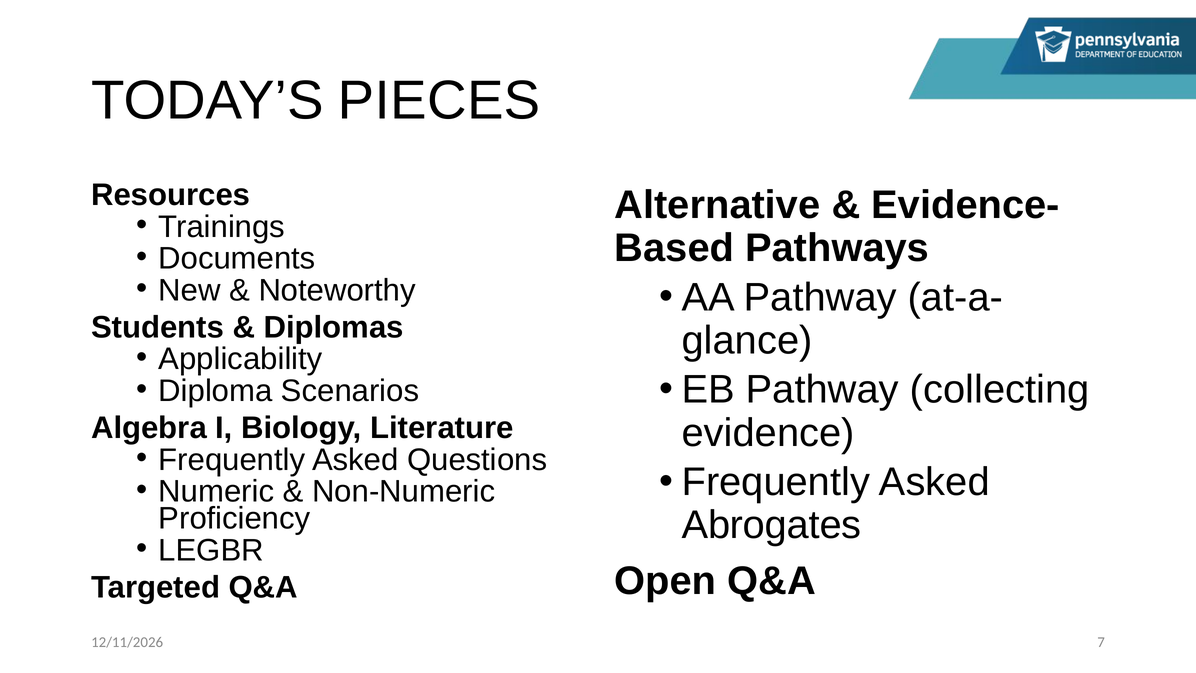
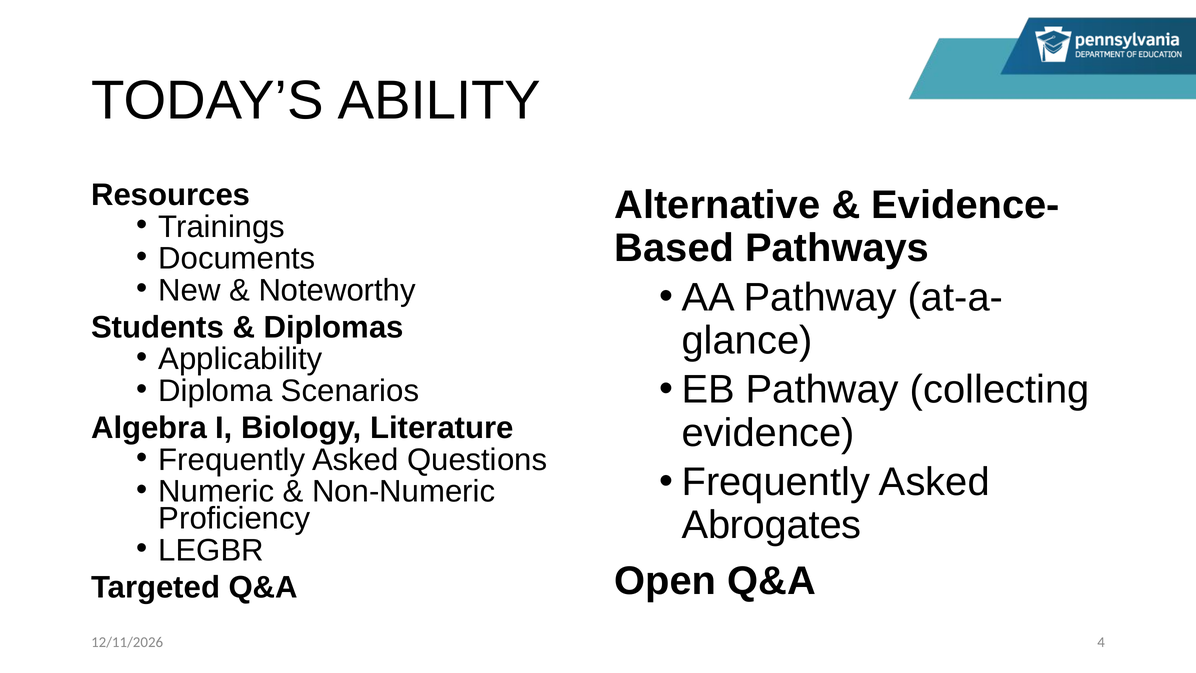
PIECES: PIECES -> ABILITY (439, 100)
7: 7 -> 4 (1101, 642)
